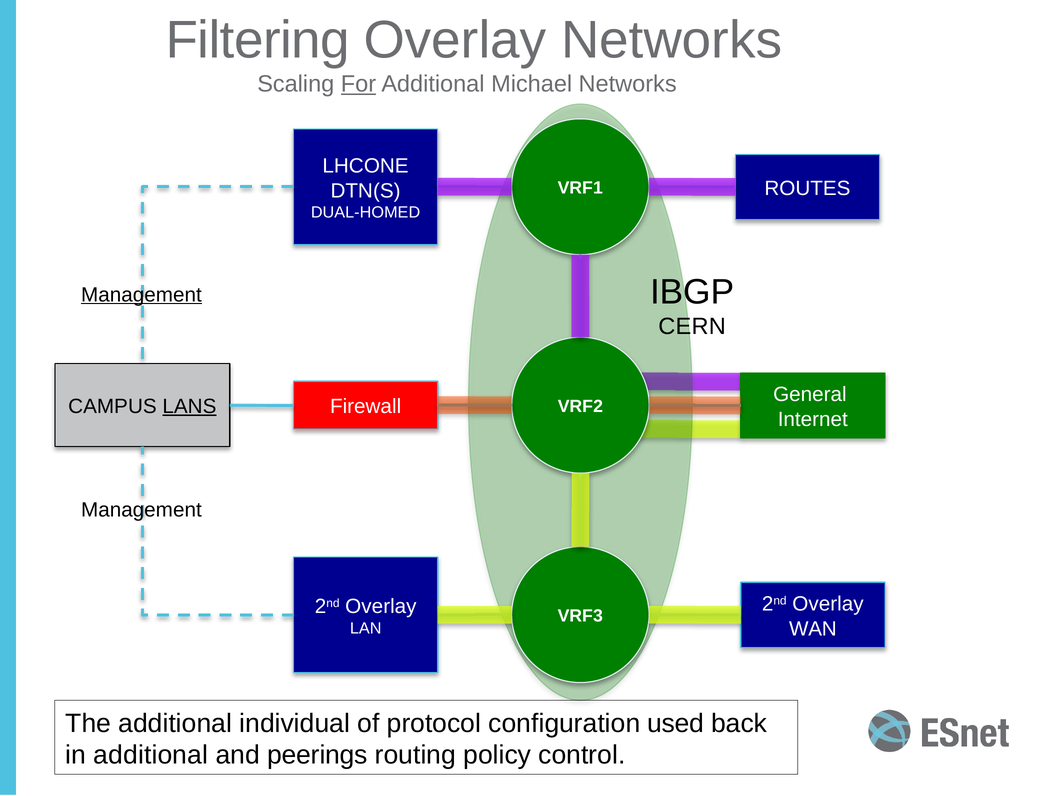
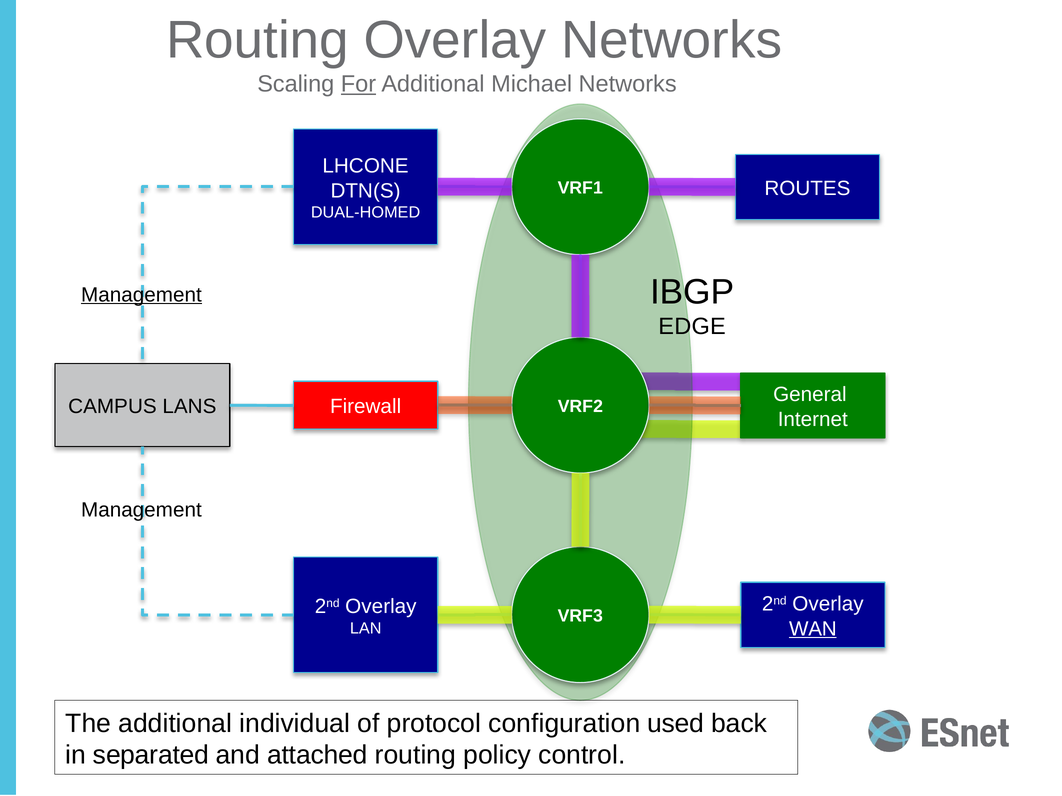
Filtering: Filtering -> Routing (258, 40)
CERN: CERN -> EDGE (692, 327)
LANS underline: present -> none (189, 407)
WAN underline: none -> present (813, 629)
in additional: additional -> separated (151, 756)
peerings: peerings -> attached (317, 756)
